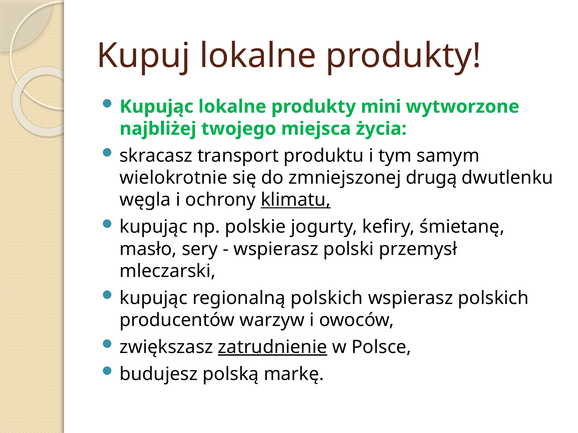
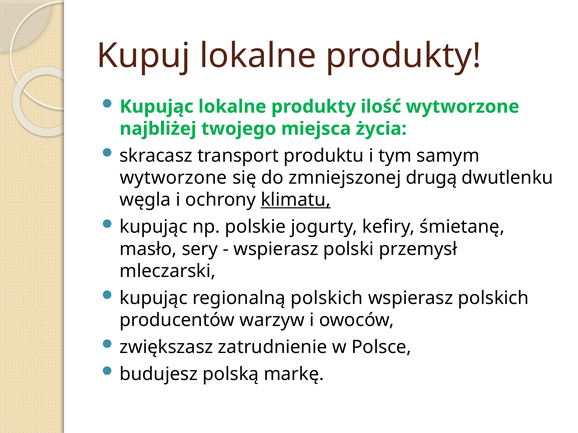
mini: mini -> ilość (381, 107)
wielokrotnie: wielokrotnie -> wytworzone (173, 178)
zatrudnienie underline: present -> none (273, 347)
